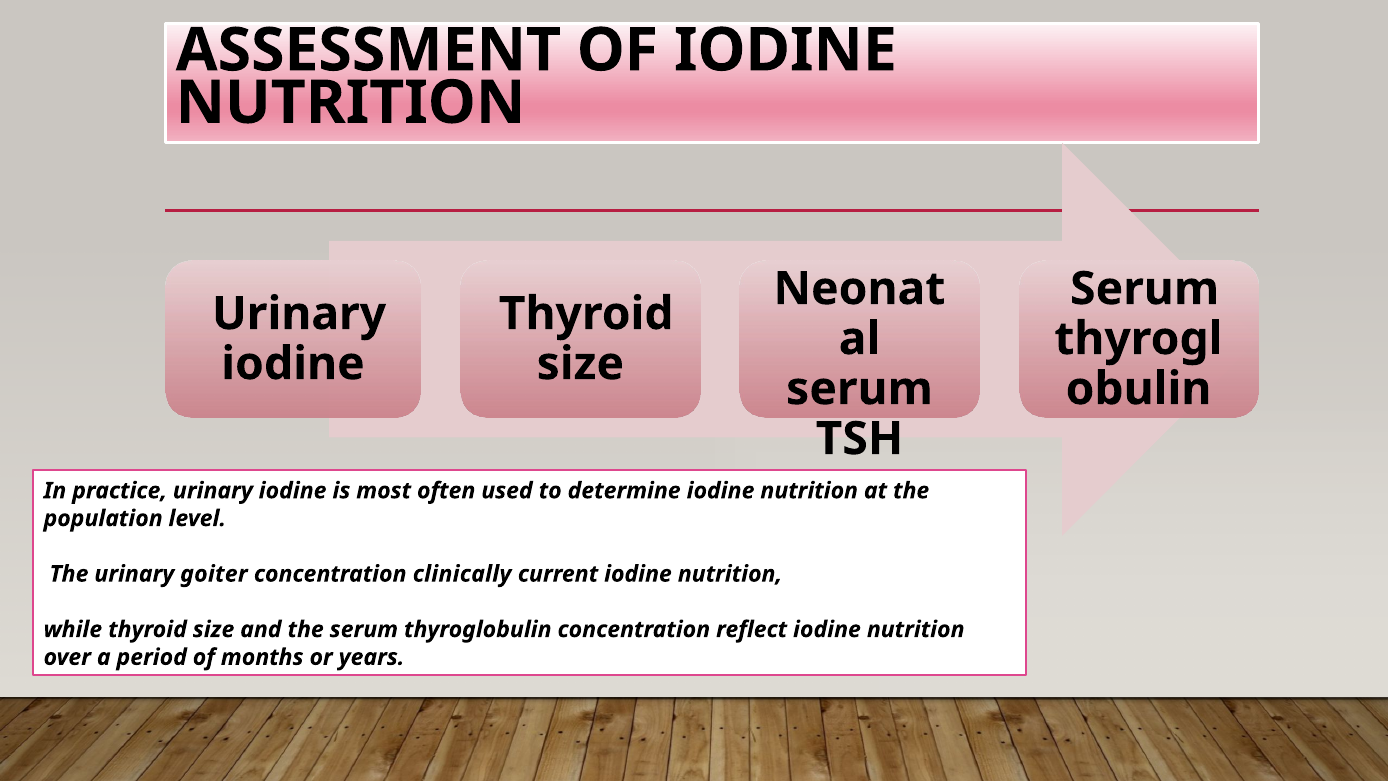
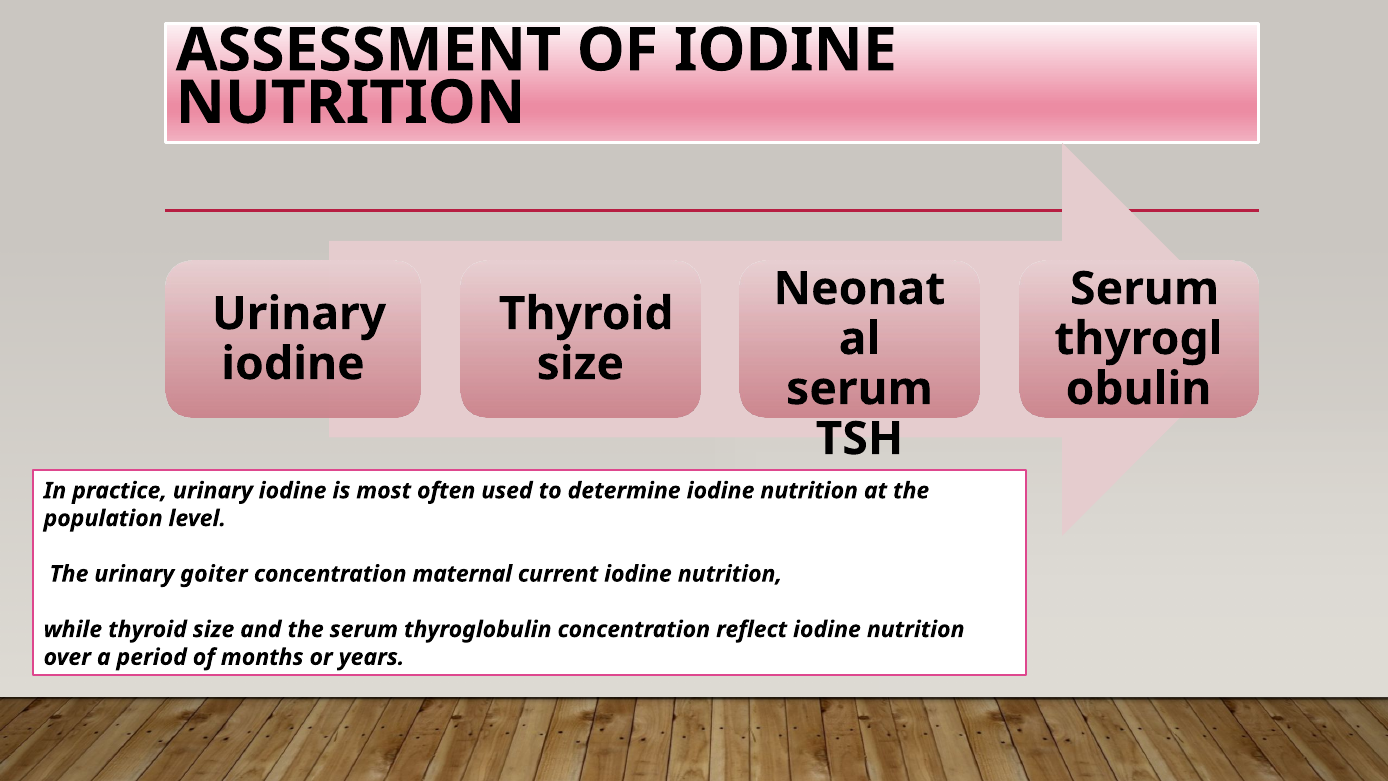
clinically: clinically -> maternal (462, 574)
